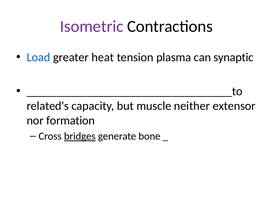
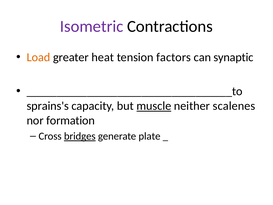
Load colour: blue -> orange (38, 57)
plasma: plasma -> factors (174, 57)
related's: related's -> sprains's (48, 106)
muscle underline: none -> present (154, 106)
extensor: extensor -> scalenes (234, 106)
bone: bone -> plate (149, 136)
